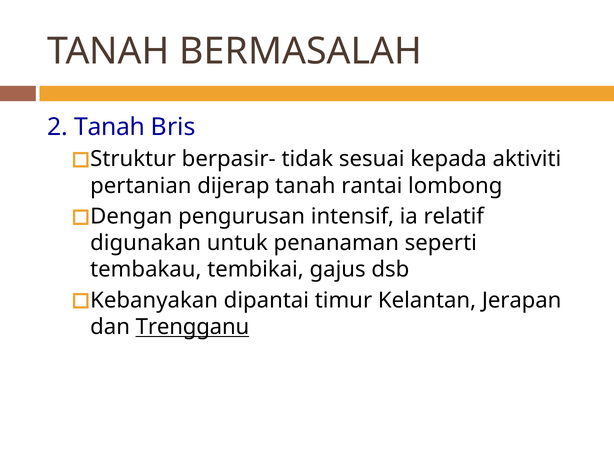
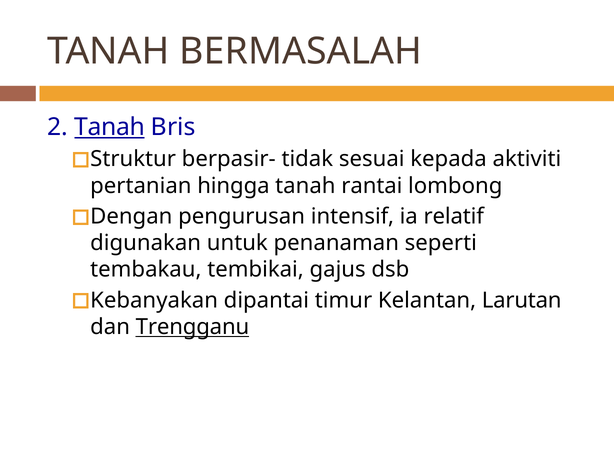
Tanah underline: none -> present (110, 127)
dijerap: dijerap -> hingga (233, 186)
Jerapan: Jerapan -> Larutan (522, 301)
